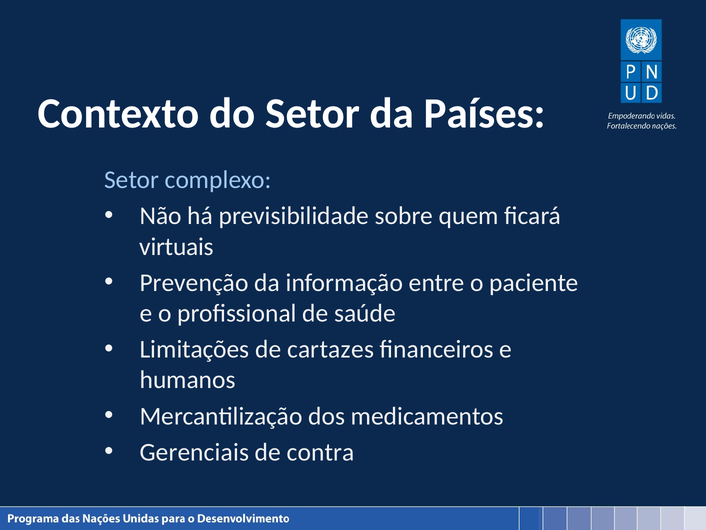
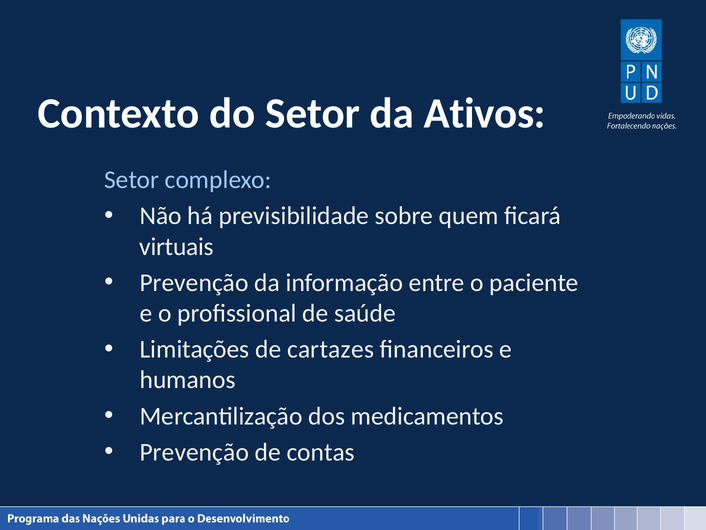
Países: Países -> Ativos (485, 113)
Gerenciais: Gerenciais -> Prevenção (194, 452)
contra: contra -> contas (321, 452)
